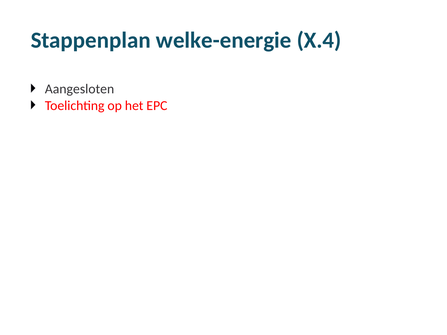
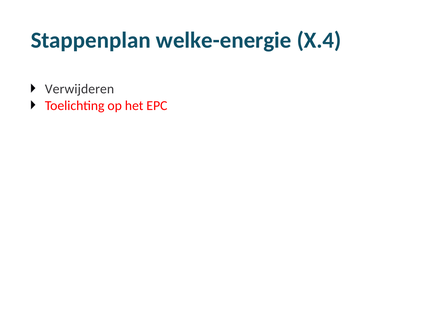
Aangesloten: Aangesloten -> Verwijderen (80, 89)
